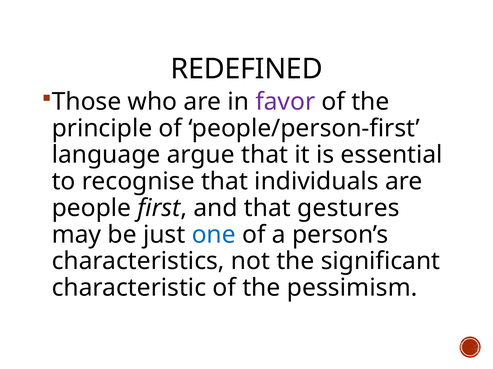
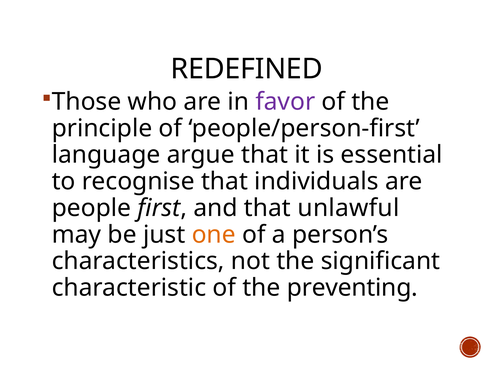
gestures: gestures -> unlawful (348, 208)
one colour: blue -> orange (214, 235)
pessimism: pessimism -> preventing (352, 288)
